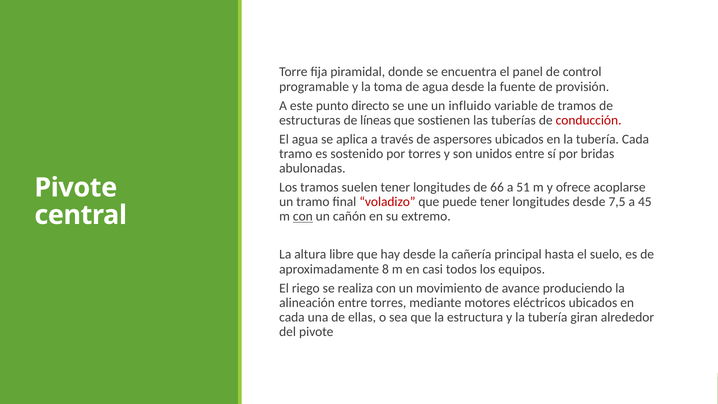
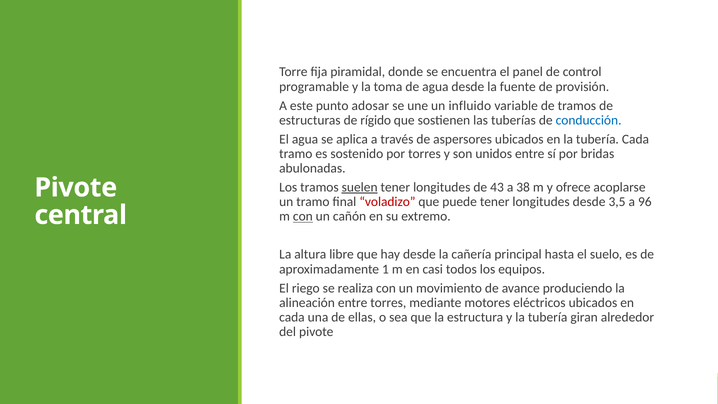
directo: directo -> adosar (370, 106)
líneas: líneas -> rígido (376, 120)
conducción colour: red -> blue (589, 120)
suelen underline: none -> present (360, 187)
66: 66 -> 43 (497, 187)
51: 51 -> 38 (523, 187)
7,5: 7,5 -> 3,5 (617, 202)
45: 45 -> 96 (645, 202)
8: 8 -> 1 (386, 269)
